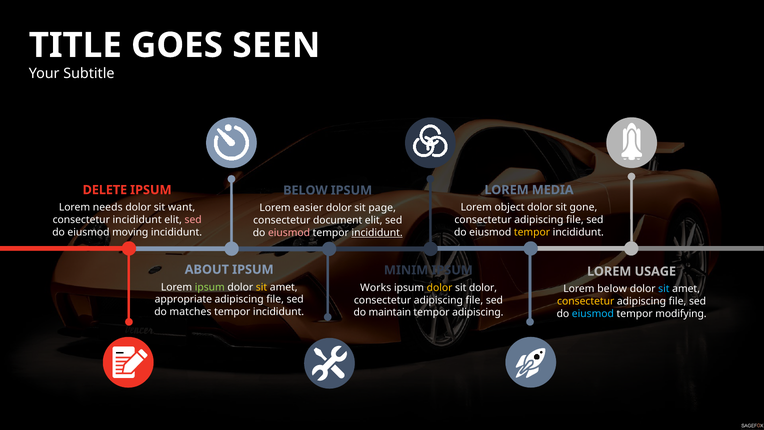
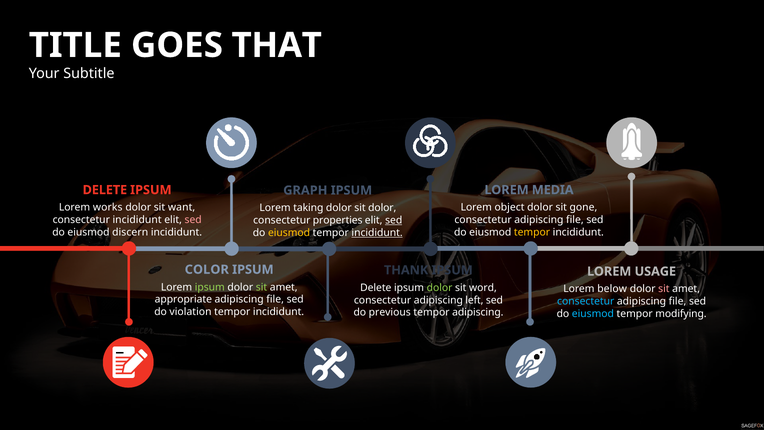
SEEN: SEEN -> THAT (277, 45)
BELOW: BELOW -> GRAPH (305, 190)
needs: needs -> works (108, 207)
easier: easier -> taking (308, 208)
sit page: page -> dolor (382, 208)
document: document -> properties (338, 220)
sed underline: none -> present (394, 220)
moving: moving -> discern (130, 232)
eiusmod colour: pink -> yellow (289, 233)
ABOUT: ABOUT -> COLOR (207, 269)
MINIM: MINIM -> THANK (406, 270)
sit colour: yellow -> light green (261, 287)
Works: Works -> Delete (376, 287)
dolor colour: yellow -> light green (440, 287)
sit dolor: dolor -> word (483, 287)
sit colour: light blue -> pink (664, 289)
file: file -> left (474, 300)
consectetur colour: yellow -> light blue (586, 301)
matches: matches -> violation (191, 312)
maintain: maintain -> previous (390, 312)
